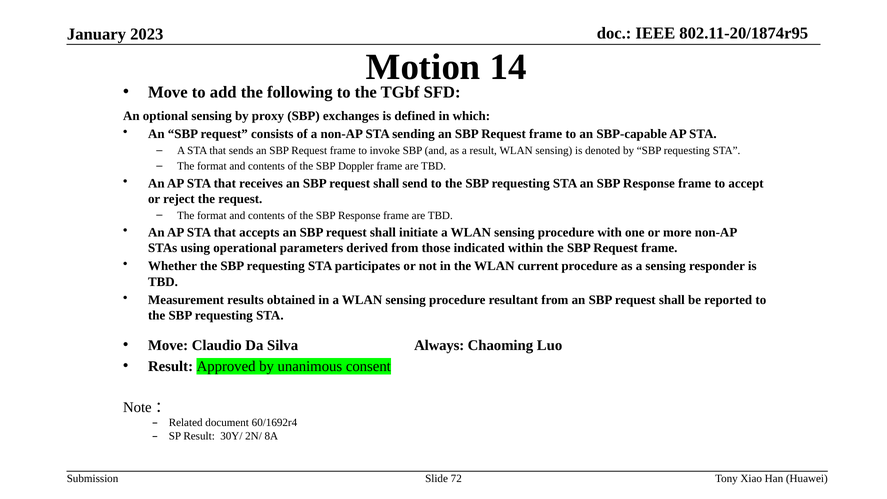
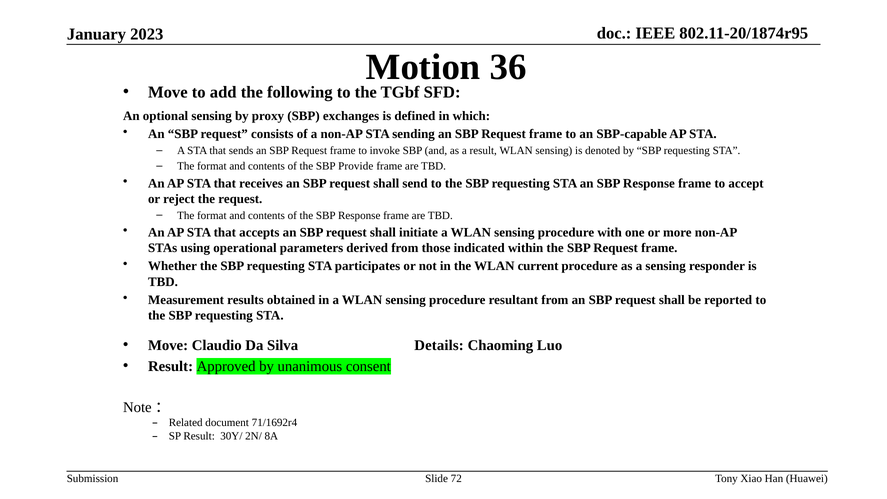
14: 14 -> 36 (508, 67)
Doppler: Doppler -> Provide (356, 166)
Always: Always -> Details (439, 345)
60/1692r4: 60/1692r4 -> 71/1692r4 (274, 423)
